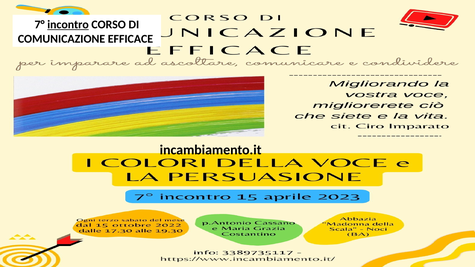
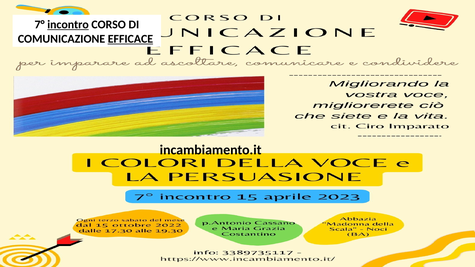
EFFICACE underline: none -> present (130, 39)
